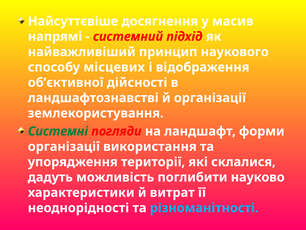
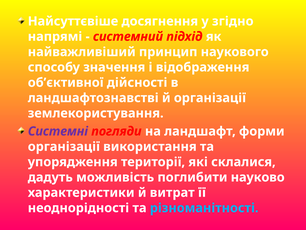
масив: масив -> згідно (233, 21)
місцевих: місцевих -> значення (114, 67)
Системні colour: green -> purple (58, 131)
